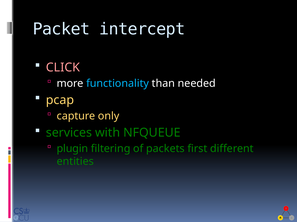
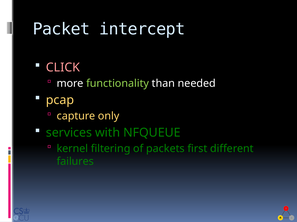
functionality colour: light blue -> light green (118, 84)
plugin: plugin -> kernel (72, 149)
entities: entities -> failures (75, 162)
